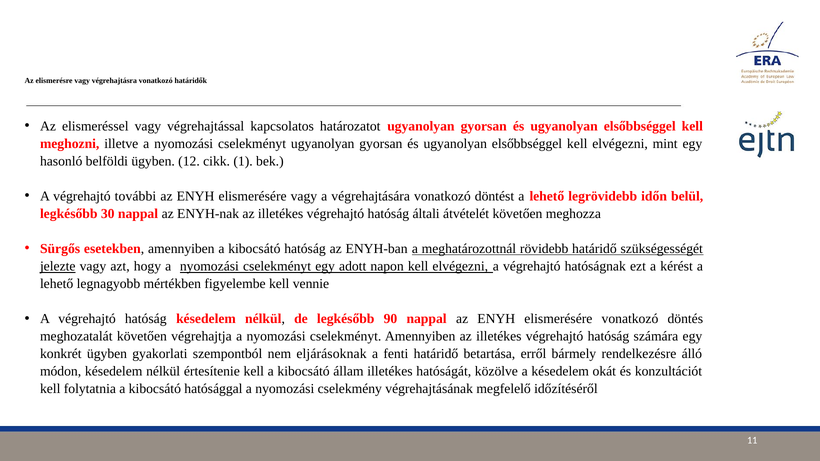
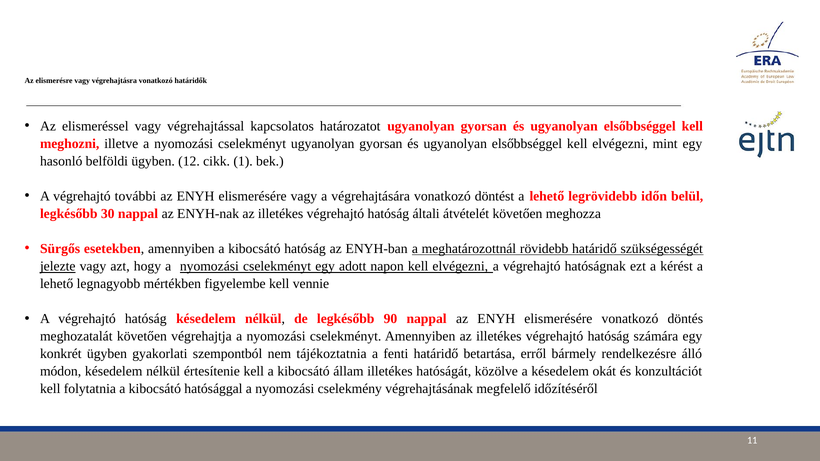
eljárásoknak: eljárásoknak -> tájékoztatnia (332, 354)
